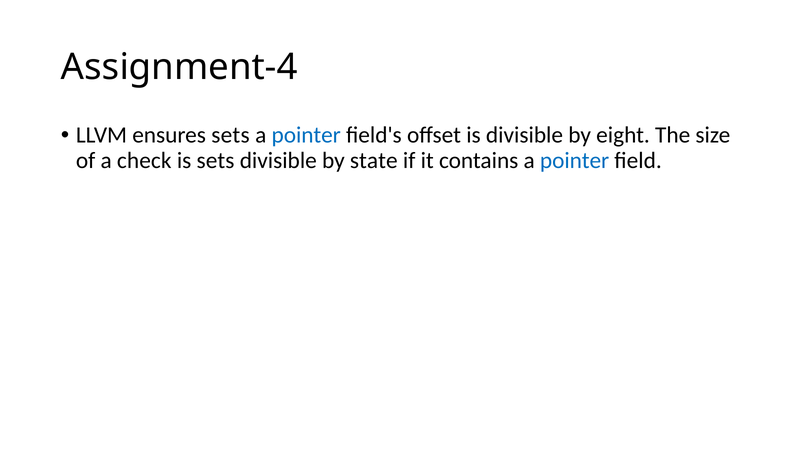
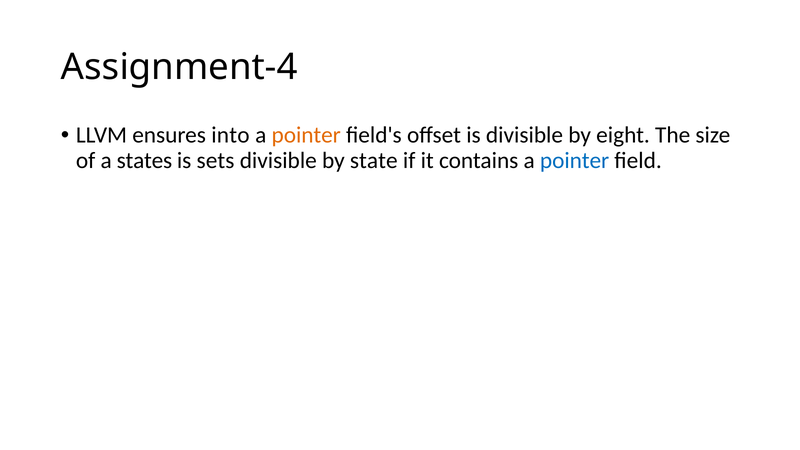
ensures sets: sets -> into (230, 135)
pointer colour: blue -> orange (306, 135)
check: check -> states (144, 160)
